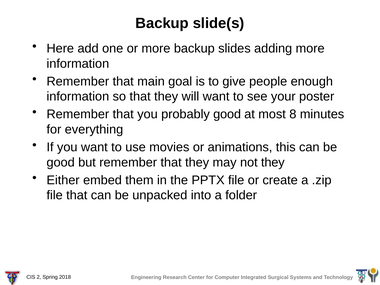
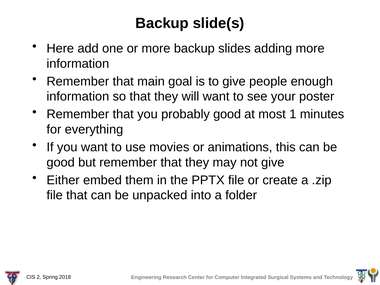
8: 8 -> 1 (293, 114)
not they: they -> give (273, 162)
